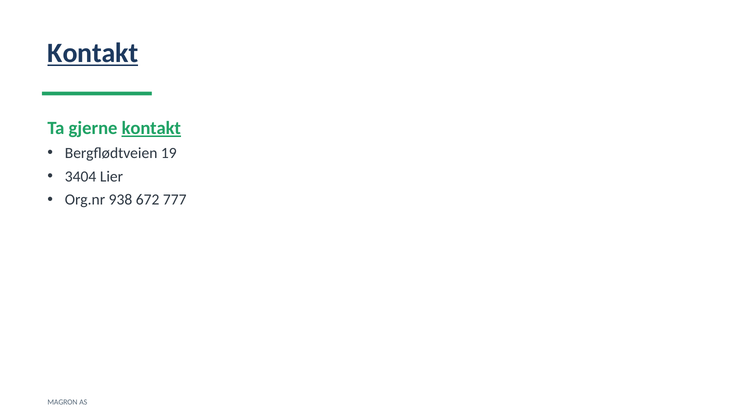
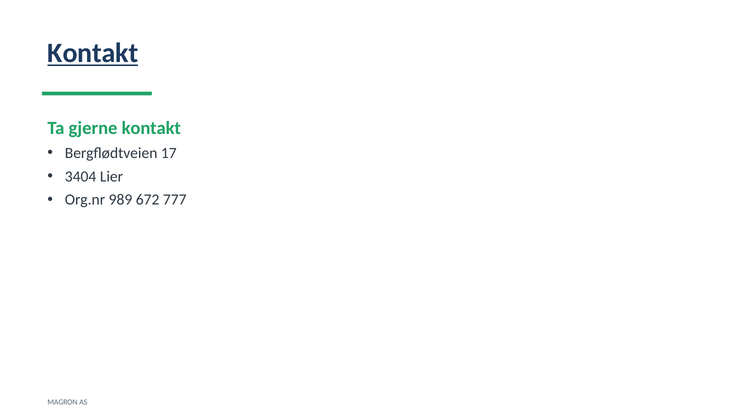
kontakt underline: present -> none (151, 128)
19: 19 -> 17 (169, 153)
938: 938 -> 989 (120, 200)
